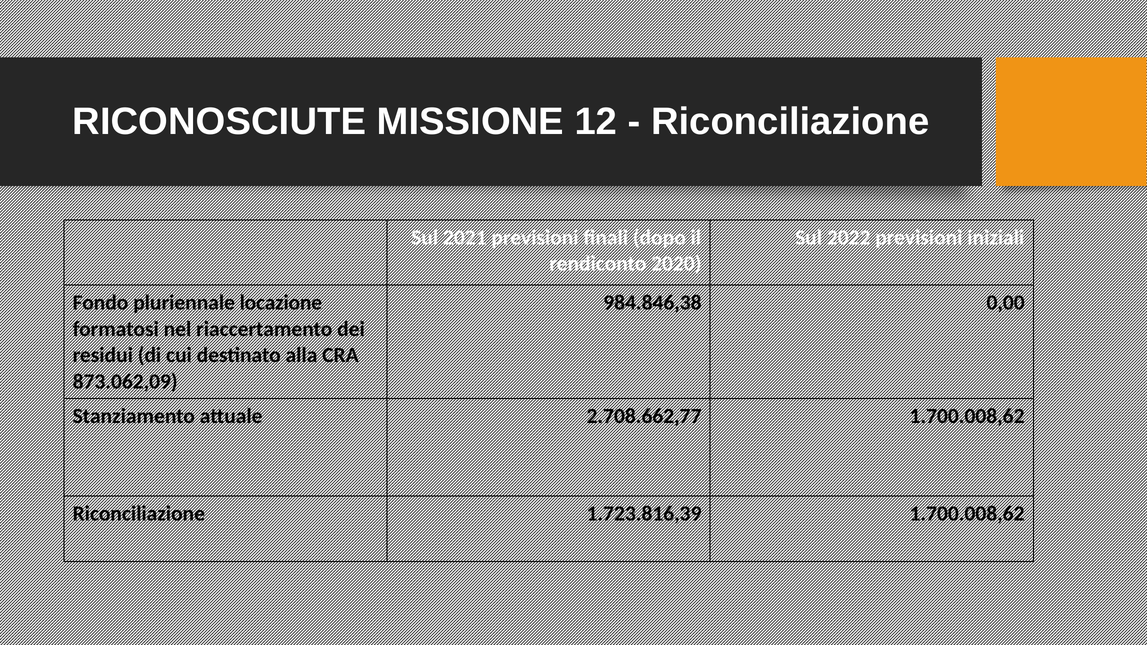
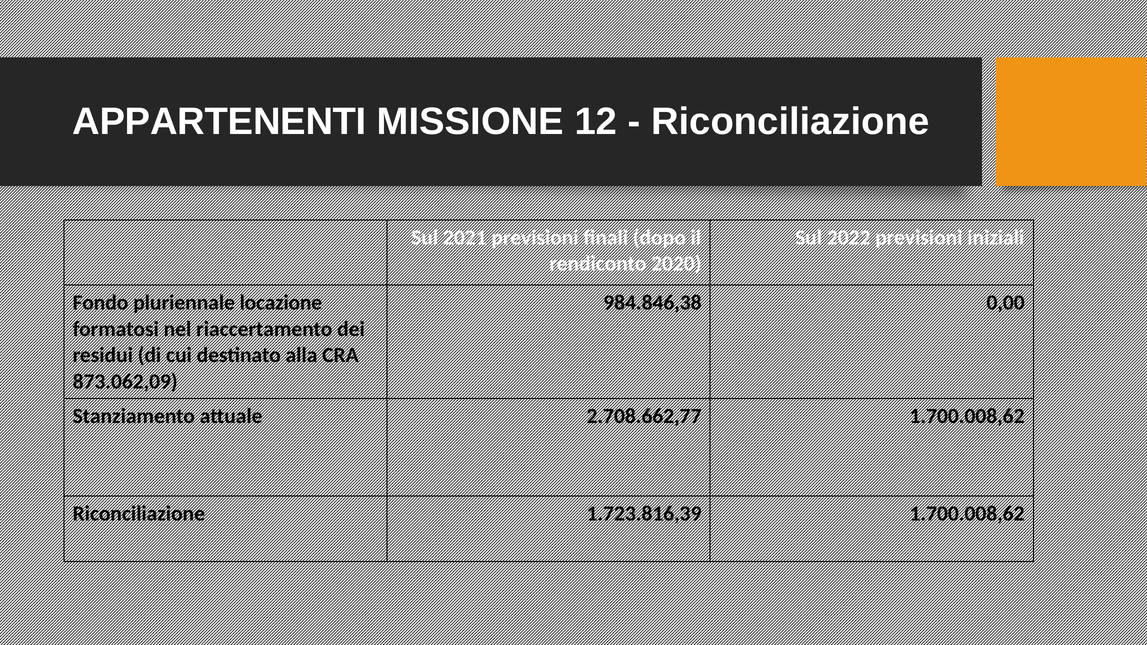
RICONOSCIUTE: RICONOSCIUTE -> APPARTENENTI (220, 121)
